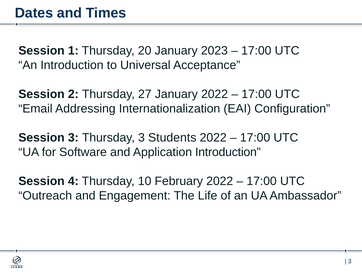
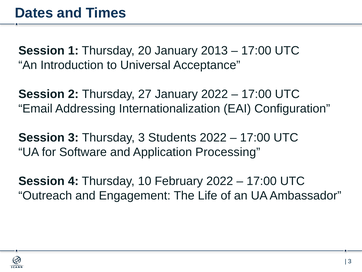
2023: 2023 -> 2013 (214, 51)
Application Introduction: Introduction -> Processing (228, 152)
